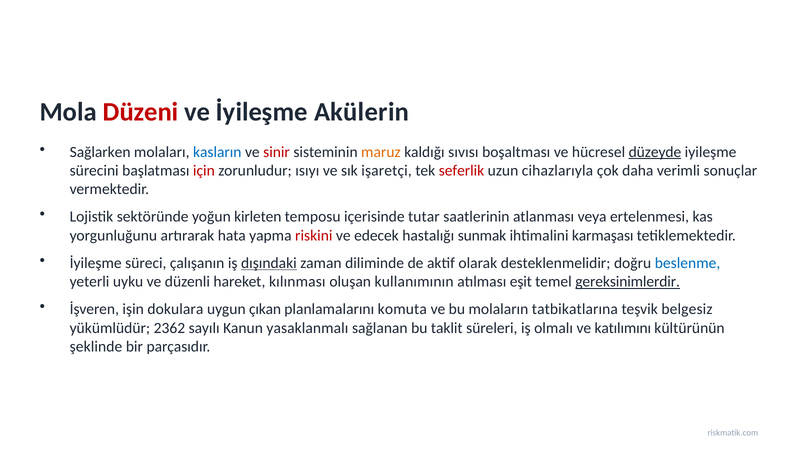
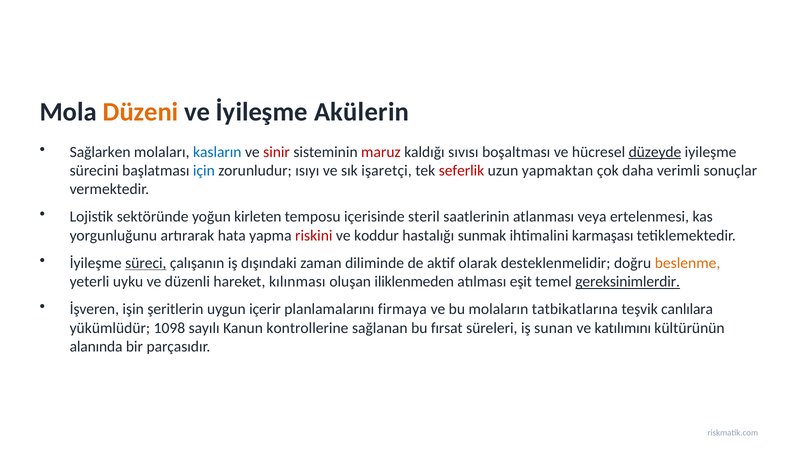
Düzeni colour: red -> orange (141, 112)
maruz colour: orange -> red (381, 152)
için colour: red -> blue (204, 171)
cihazlarıyla: cihazlarıyla -> yapmaktan (558, 171)
tutar: tutar -> steril (424, 217)
edecek: edecek -> koddur (376, 235)
süreci underline: none -> present (146, 263)
dışındaki underline: present -> none (269, 263)
beslenme colour: blue -> orange (688, 263)
kullanımının: kullanımının -> iliklenmeden (414, 282)
dokulara: dokulara -> şeritlerin (175, 309)
çıkan: çıkan -> içerir (265, 309)
komuta: komuta -> firmaya (402, 309)
belgesiz: belgesiz -> canlılara (687, 309)
2362: 2362 -> 1098 (169, 328)
yasaklanmalı: yasaklanmalı -> kontrollerine (307, 328)
taklit: taklit -> fırsat (447, 328)
olmalı: olmalı -> sunan (554, 328)
şeklinde: şeklinde -> alanında (96, 347)
